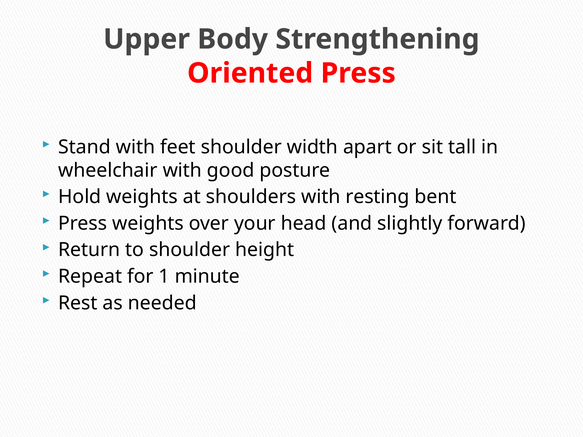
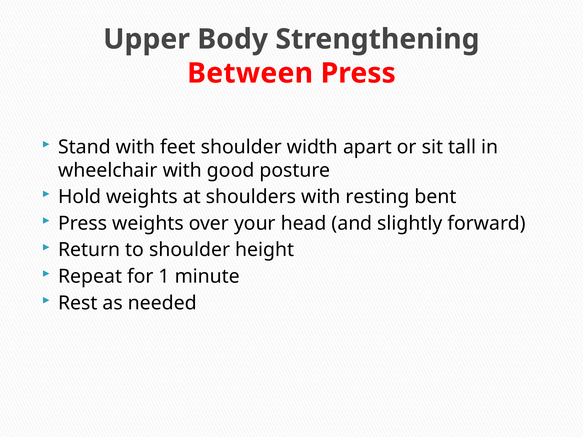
Oriented: Oriented -> Between (250, 73)
